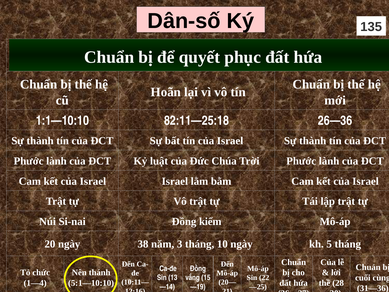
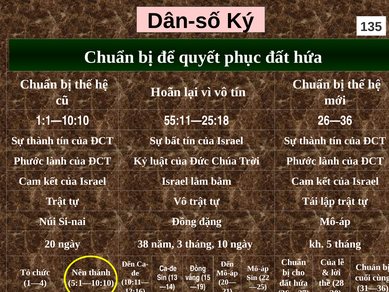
82:11—25:18: 82:11—25:18 -> 55:11—25:18 (197, 121)
kiểm: kiểm -> đặng (210, 221)
